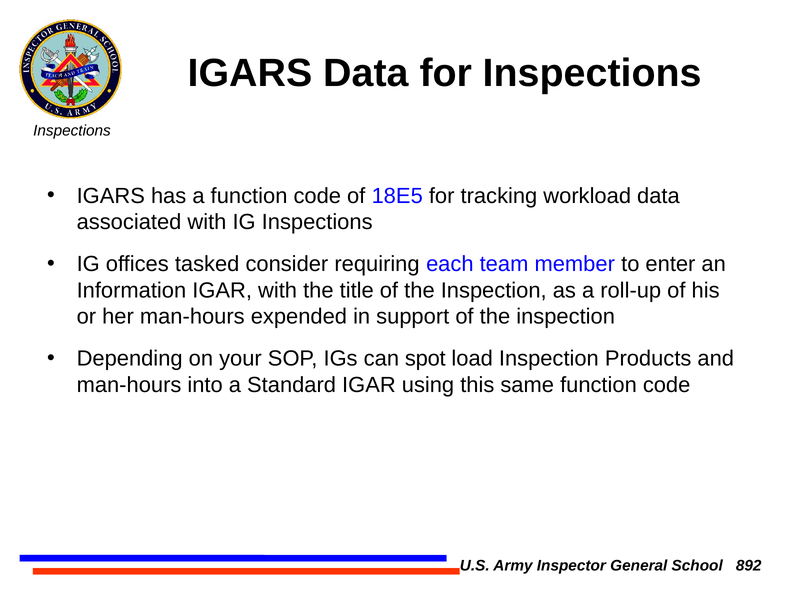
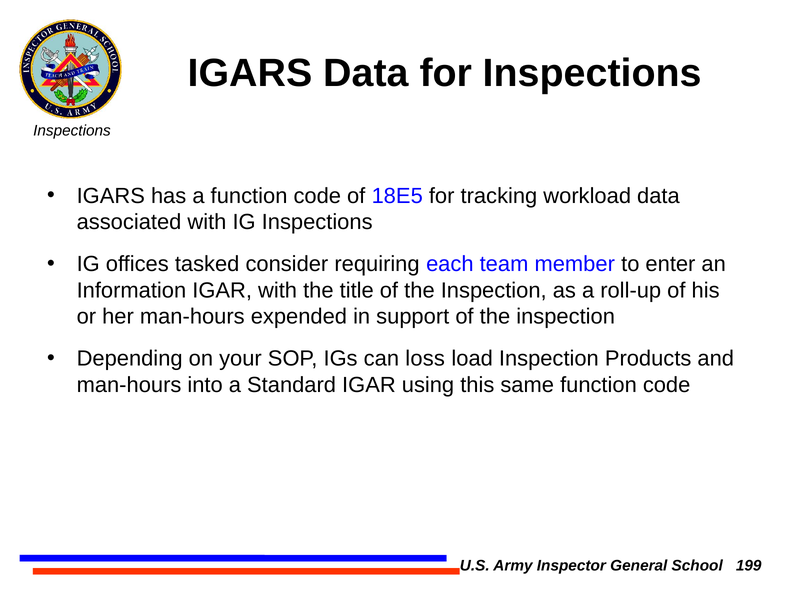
spot: spot -> loss (425, 359)
892: 892 -> 199 (749, 566)
